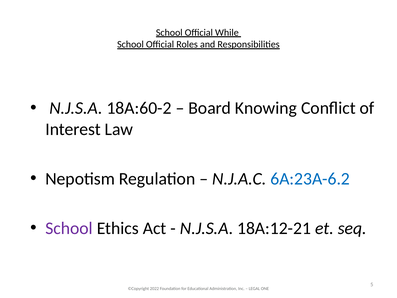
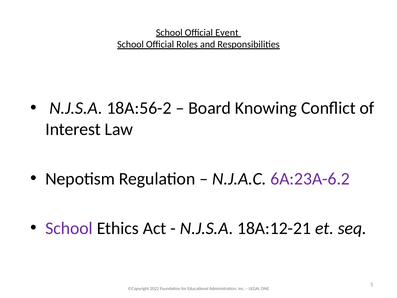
While: While -> Event (227, 32)
18A:60-2: 18A:60-2 -> 18A:56-2 (139, 108)
6A:23A-6.2 colour: blue -> purple (310, 179)
